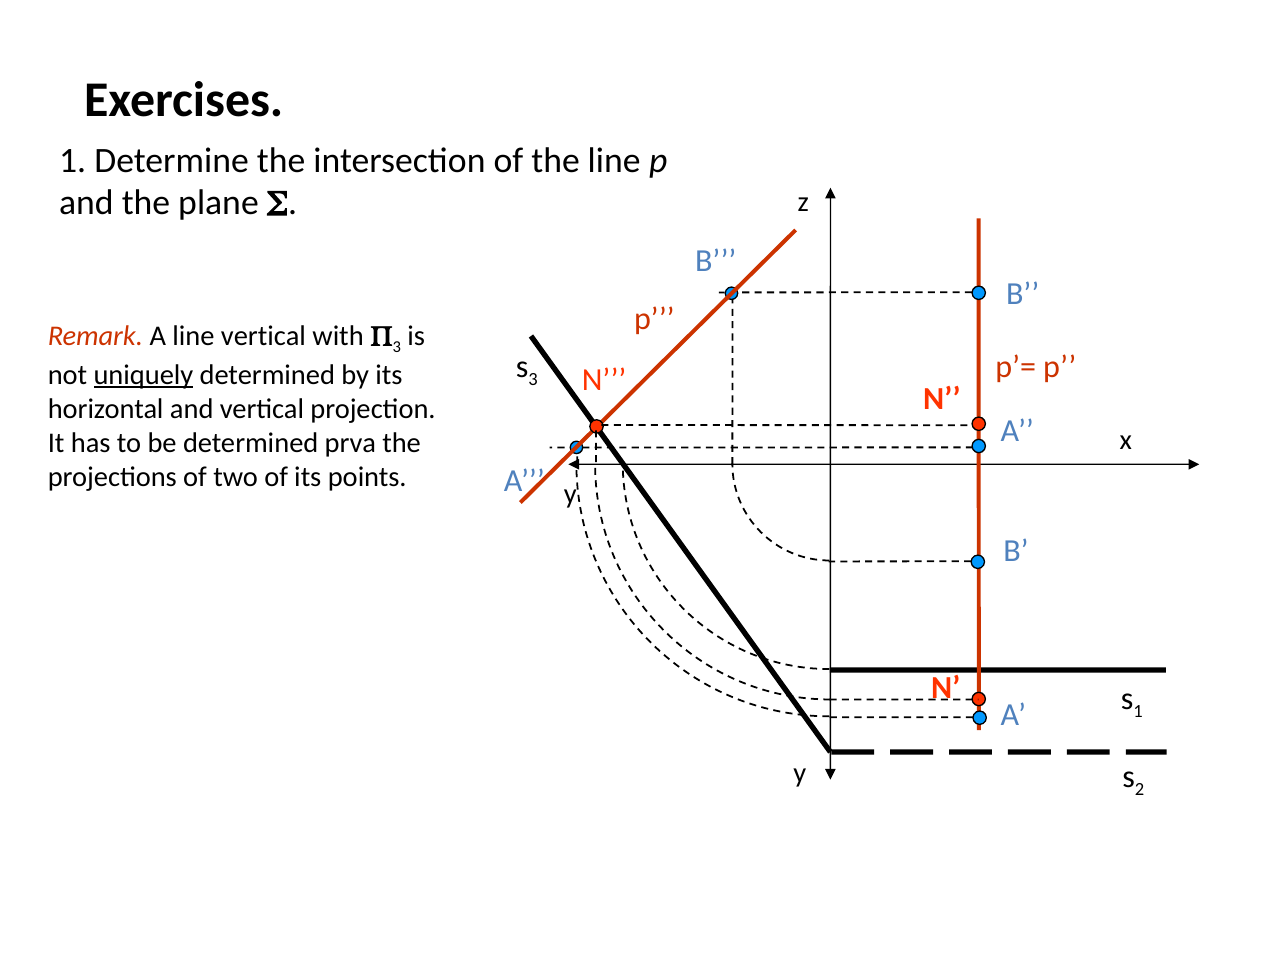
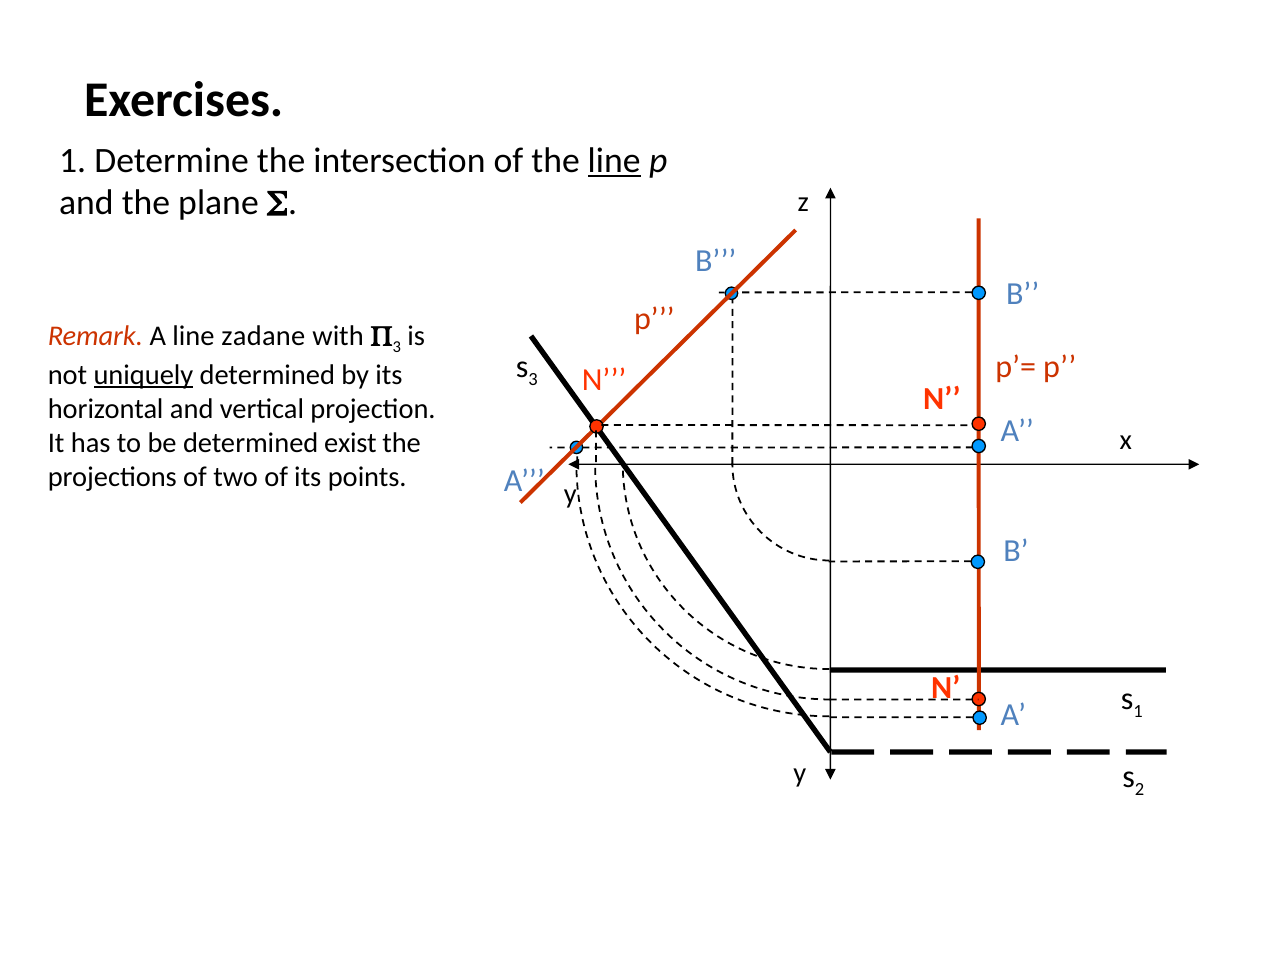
line underline: none -> present (614, 160)
line vertical: vertical -> zadane (263, 336)
prva: prva -> exist (350, 443)
